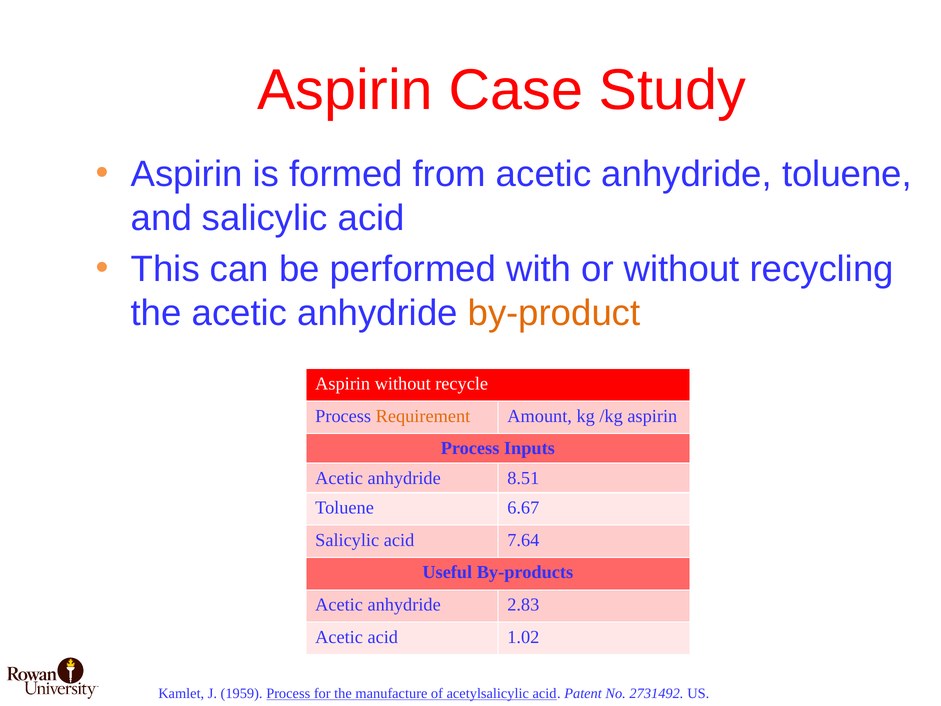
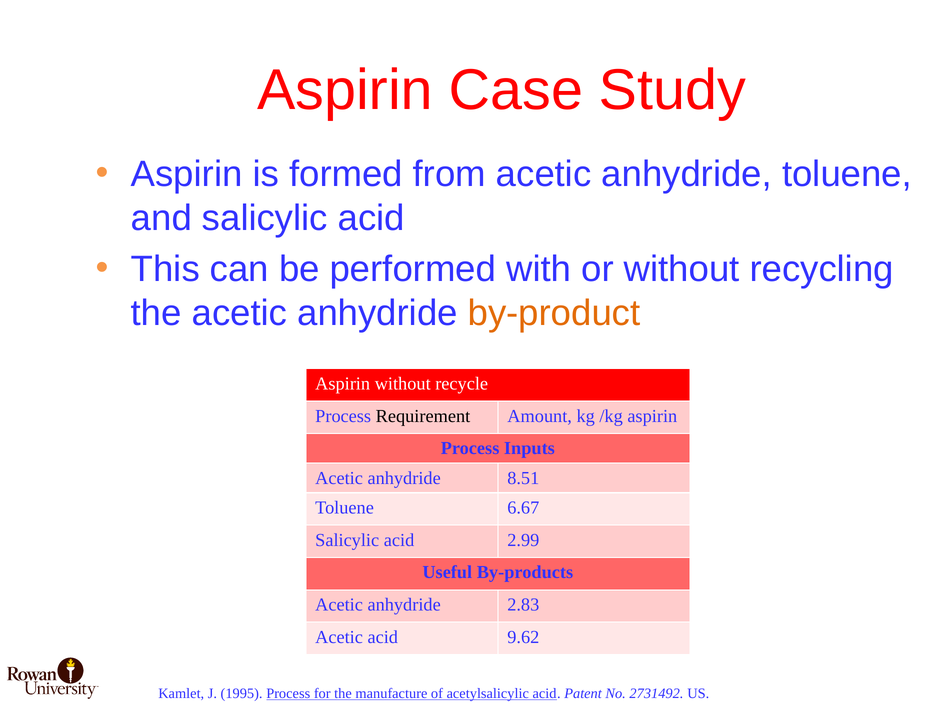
Requirement colour: orange -> black (423, 416)
7.64: 7.64 -> 2.99 (523, 540)
1.02: 1.02 -> 9.62 (523, 637)
1959: 1959 -> 1995 (242, 693)
